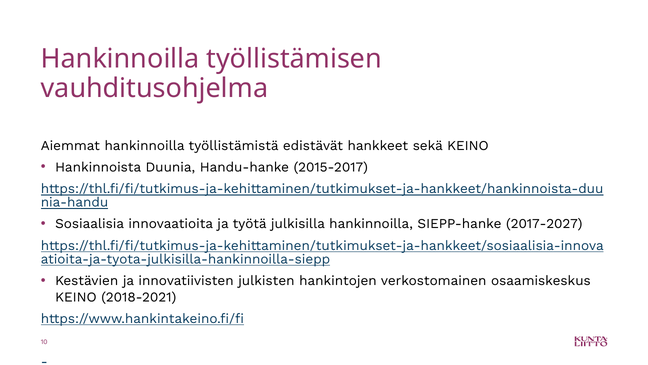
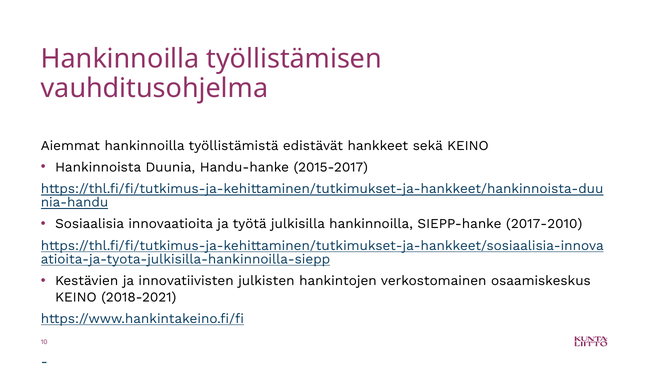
2017-2027: 2017-2027 -> 2017-2010 (544, 224)
